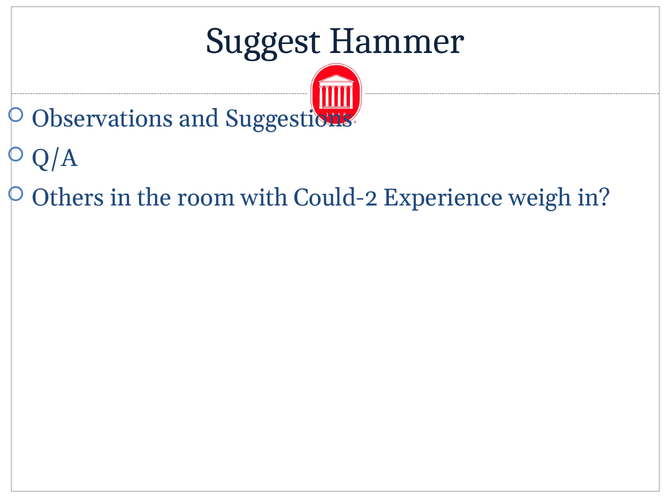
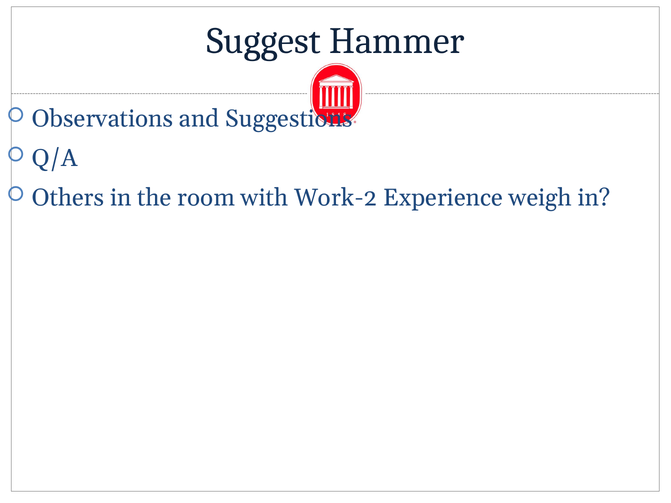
Could-2: Could-2 -> Work-2 (336, 198)
